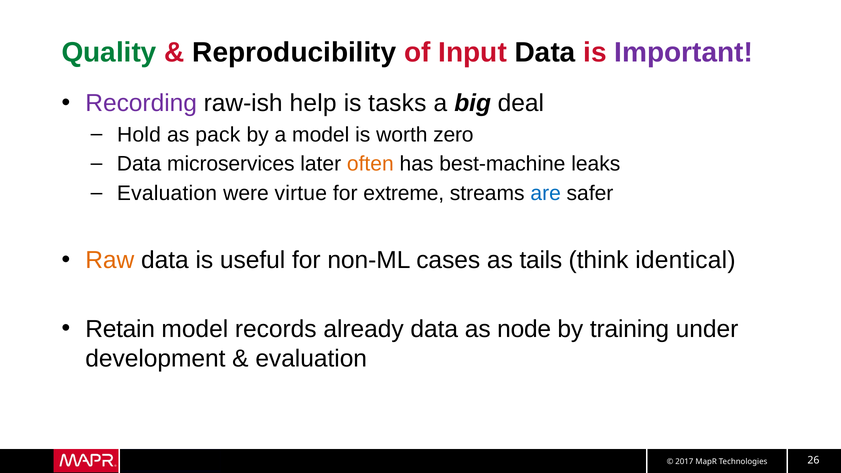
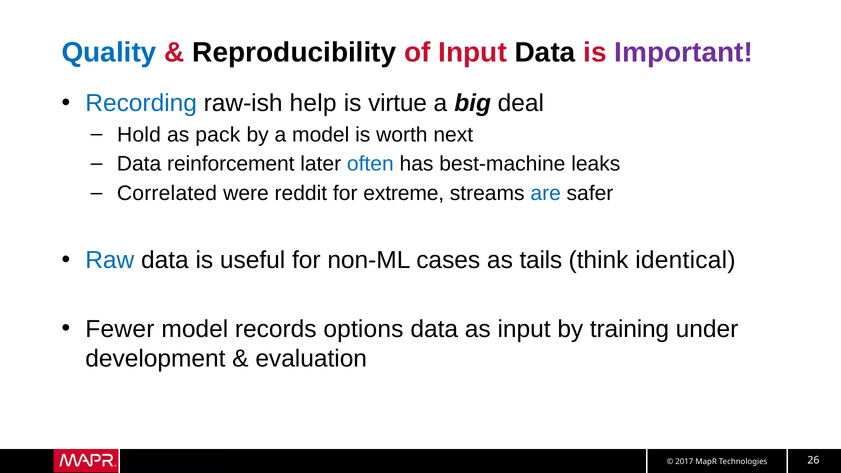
Quality colour: green -> blue (109, 53)
Recording colour: purple -> blue (141, 103)
tasks: tasks -> virtue (398, 103)
zero: zero -> next (453, 135)
microservices: microservices -> reinforcement (231, 164)
often colour: orange -> blue (370, 164)
Evaluation: Evaluation -> Correlated (167, 193)
virtue: virtue -> reddit (301, 193)
Raw colour: orange -> blue (110, 260)
Retain: Retain -> Fewer (120, 329)
already: already -> options (363, 329)
as node: node -> input (524, 329)
